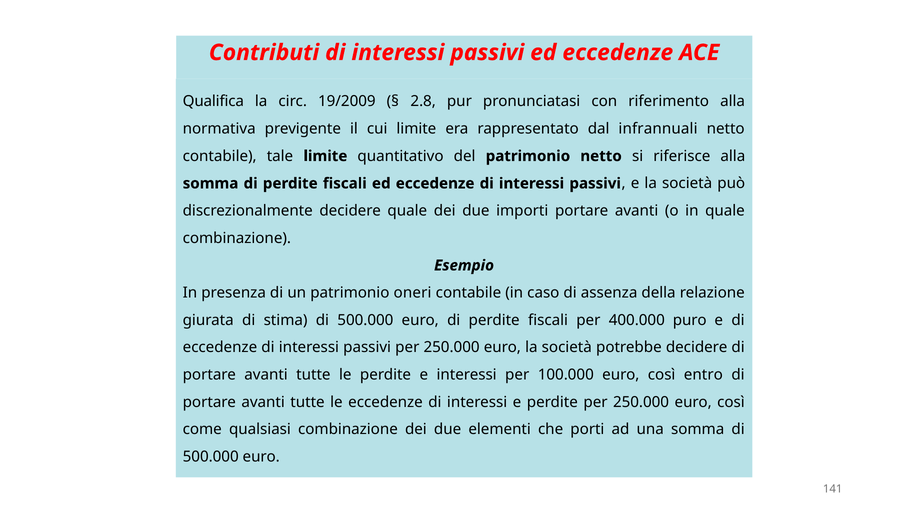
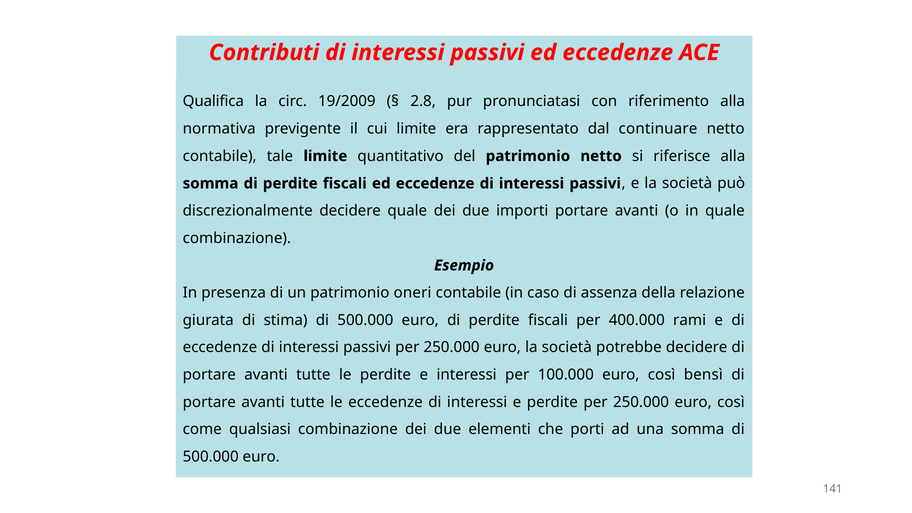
infrannuali: infrannuali -> continuare (658, 129)
puro: puro -> rami (690, 320)
entro: entro -> bensì (703, 375)
